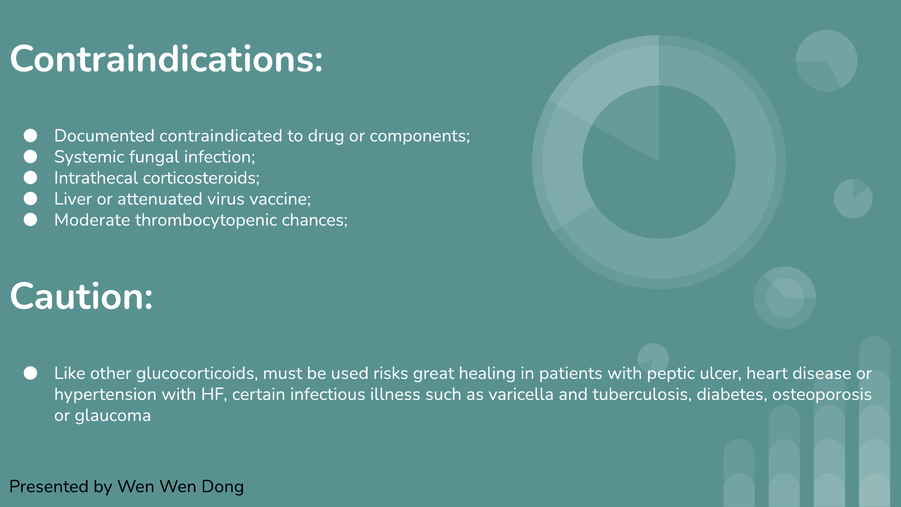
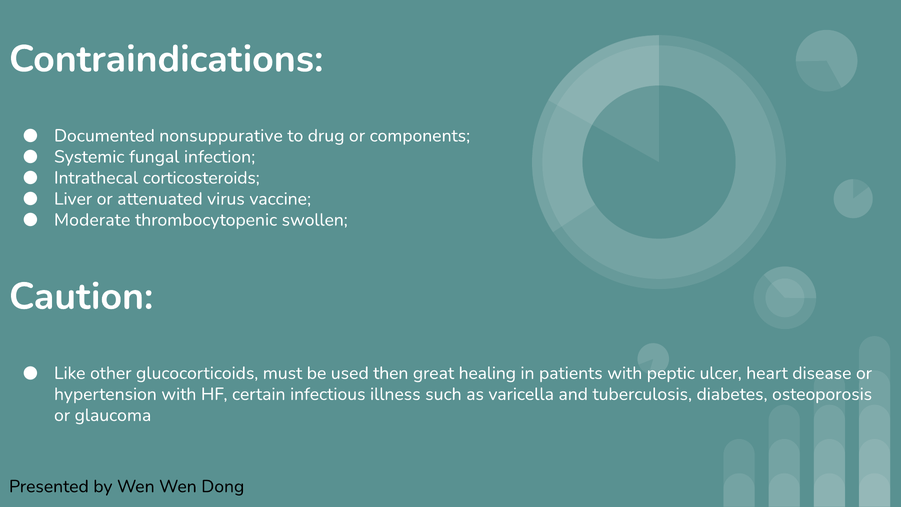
contraindicated: contraindicated -> nonsuppurative (221, 136)
chances: chances -> swollen (315, 220)
risks: risks -> then (391, 373)
